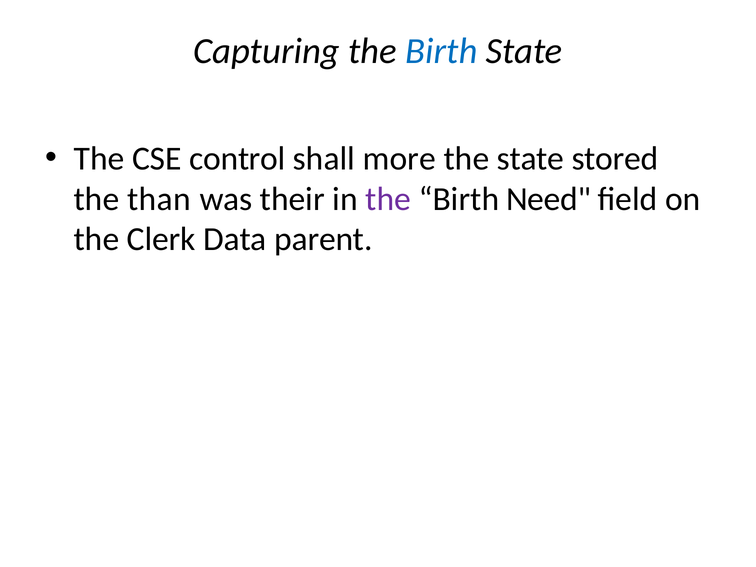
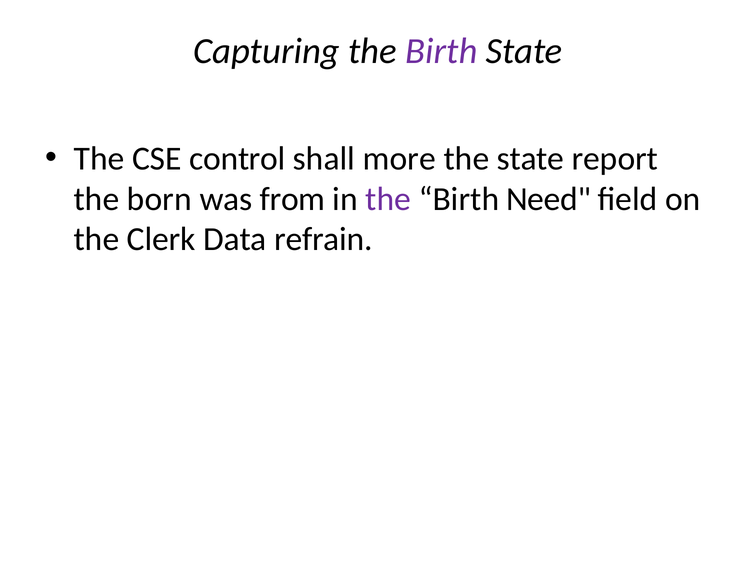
Birth colour: blue -> purple (441, 51)
stored: stored -> report (615, 159)
than: than -> born (159, 199)
their: their -> from (293, 199)
parent: parent -> refrain (323, 239)
